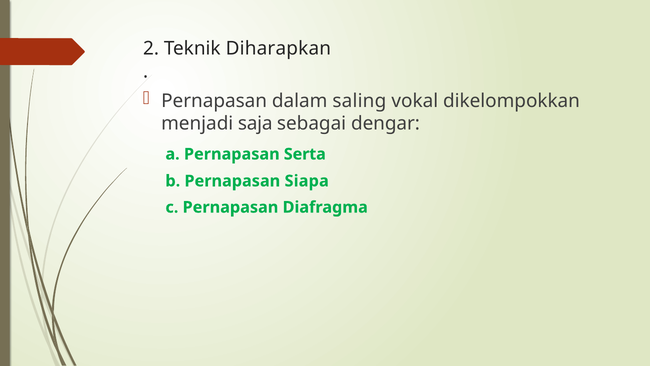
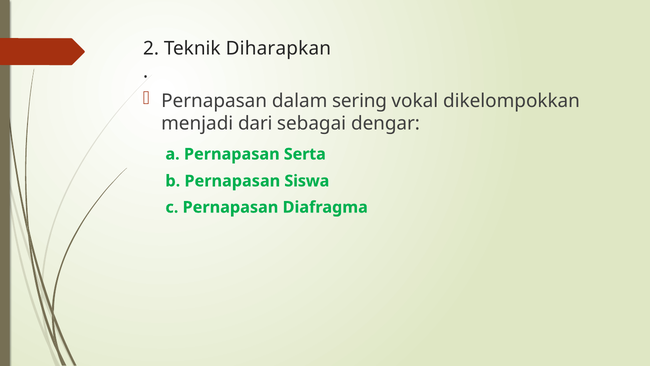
saling: saling -> sering (360, 101)
saja: saja -> dari (255, 124)
Siapa: Siapa -> Siswa (307, 181)
